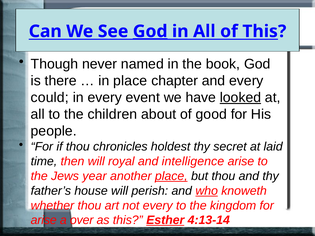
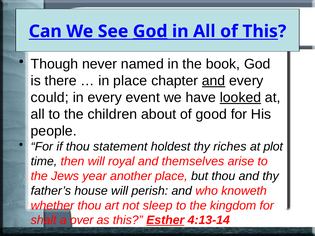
and underline: none -> present (214, 81)
chronicles: chronicles -> statement (120, 147)
secret: secret -> riches (230, 147)
laid: laid -> plot (273, 147)
intelligence: intelligence -> themselves (193, 162)
place underline: present -> none (171, 176)
who underline: present -> none (207, 191)
not every: every -> sleep (158, 206)
arise: arise -> shalt (44, 220)
